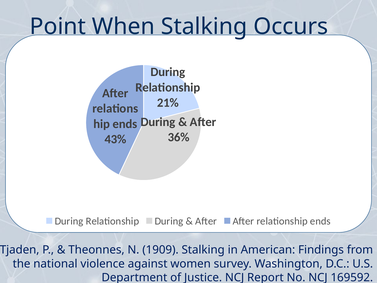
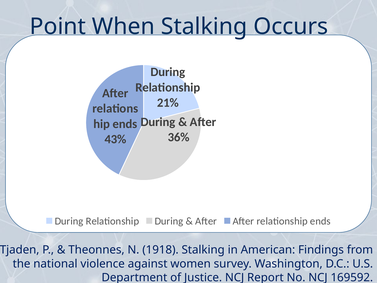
1909: 1909 -> 1918 (160, 250)
